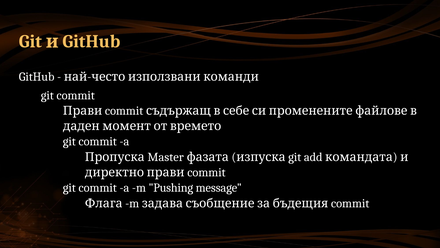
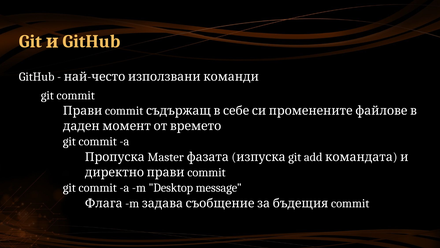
Pushing: Pushing -> Desktop (171, 188)
